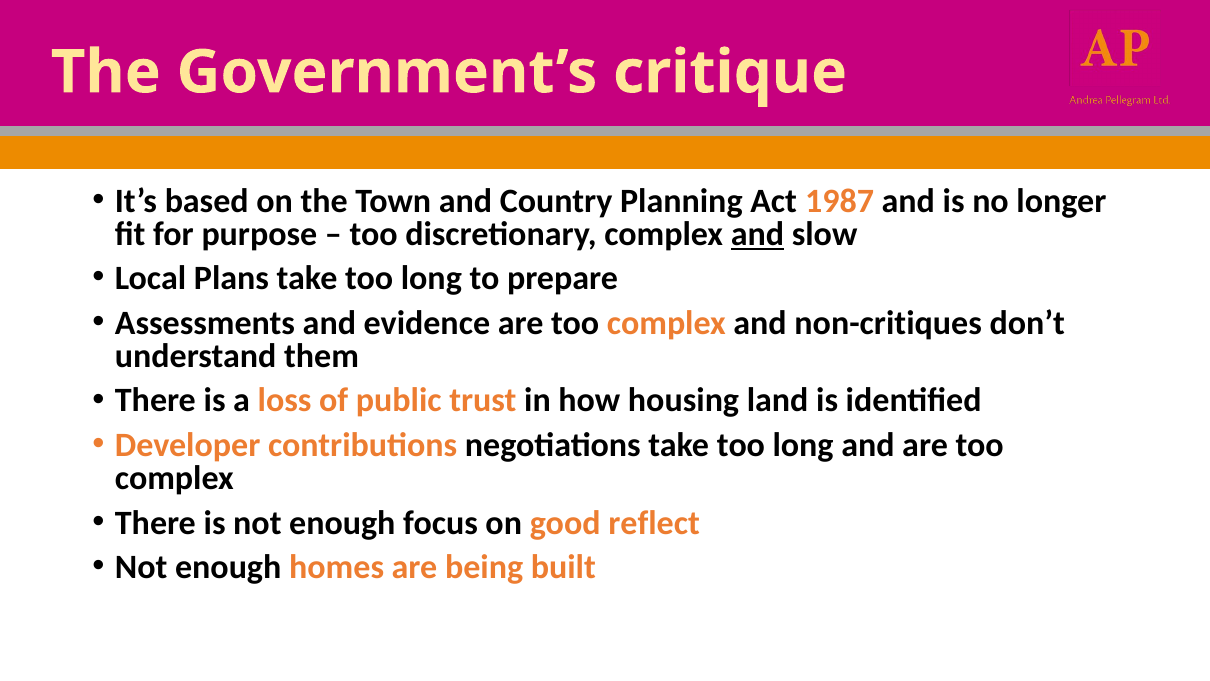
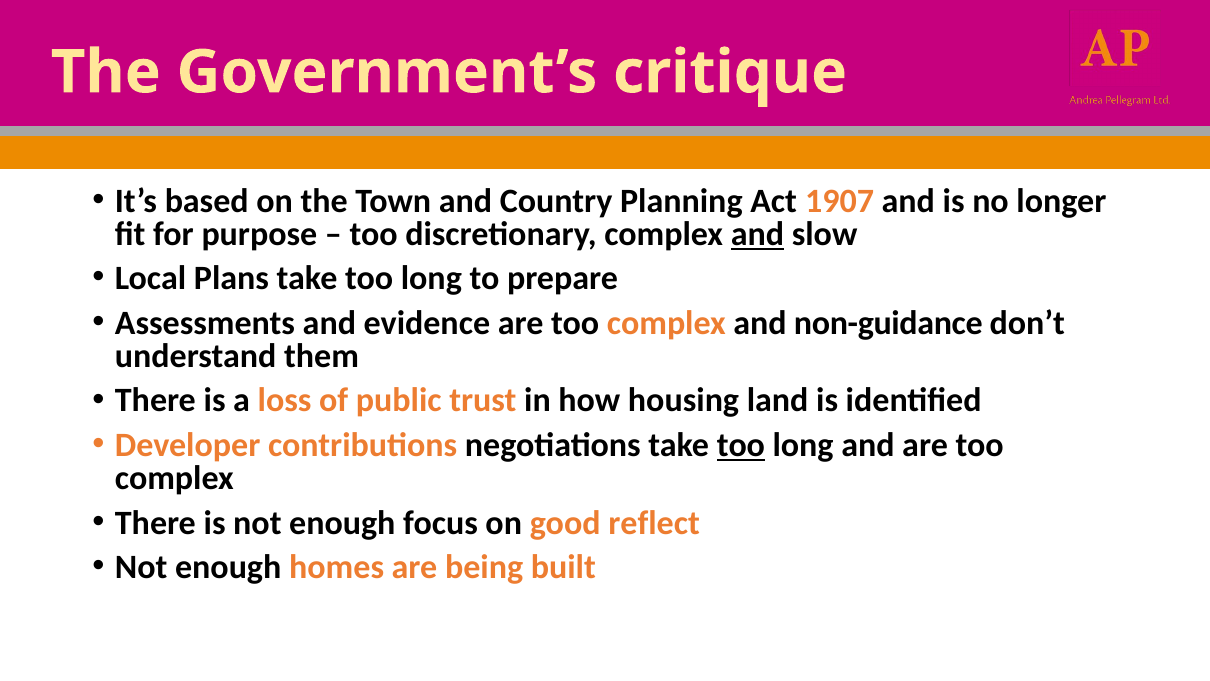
1987: 1987 -> 1907 (840, 201)
non-critiques: non-critiques -> non-guidance (888, 323)
too underline: none -> present (741, 445)
